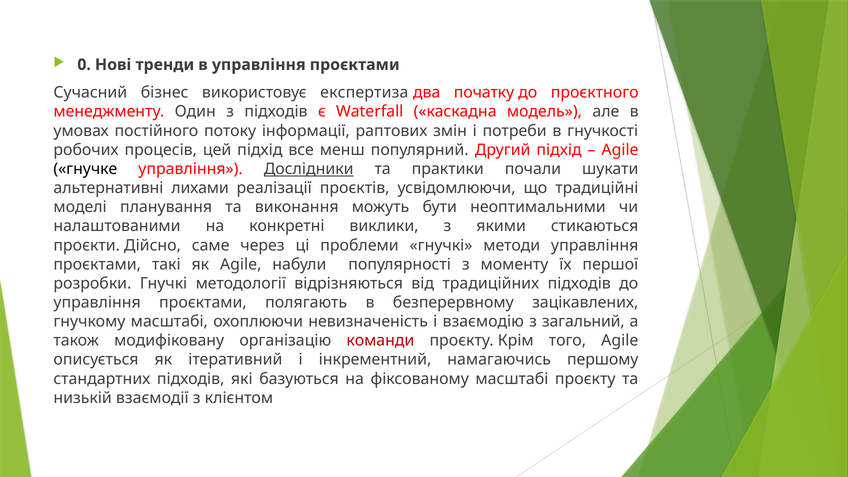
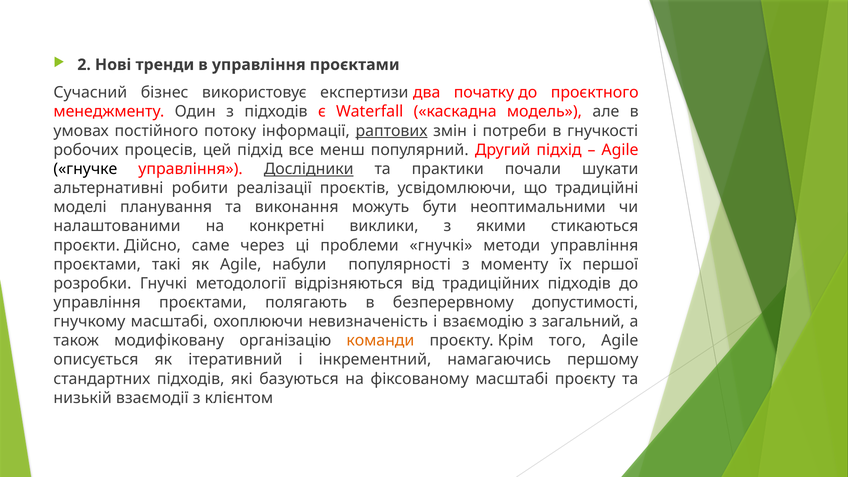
0: 0 -> 2 (84, 65)
експертиза: експертиза -> експертизи (364, 93)
раптових underline: none -> present (391, 131)
лихами: лихами -> робити (200, 188)
зацікавлених: зацікавлених -> допустимості (585, 303)
команди colour: red -> orange (380, 341)
